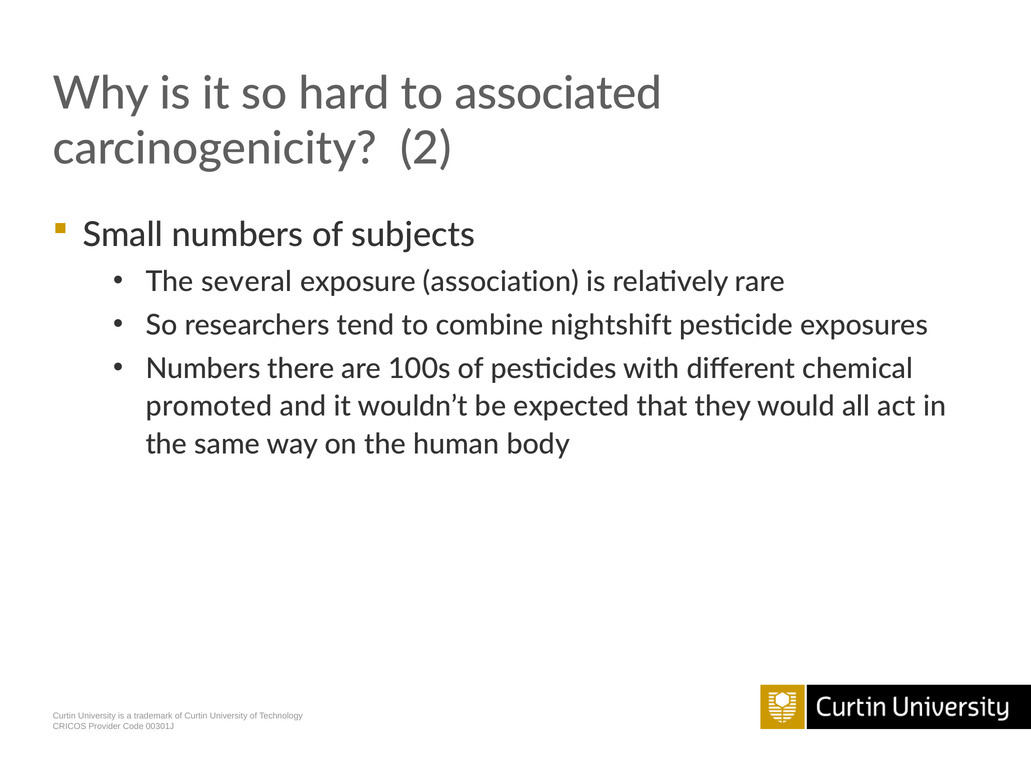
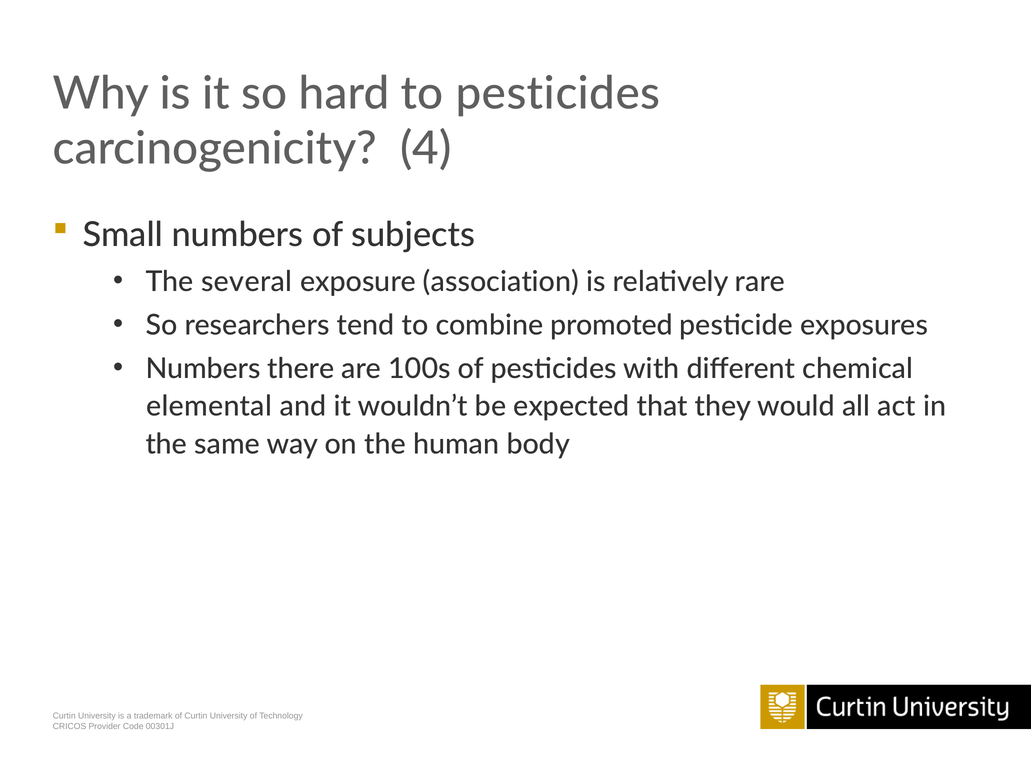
to associated: associated -> pesticides (558, 94)
2: 2 -> 4 (426, 149)
nightshift: nightshift -> promoted (611, 325)
promoted: promoted -> elemental (209, 407)
